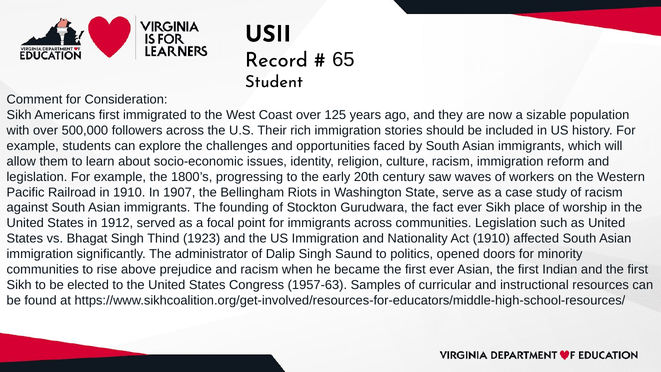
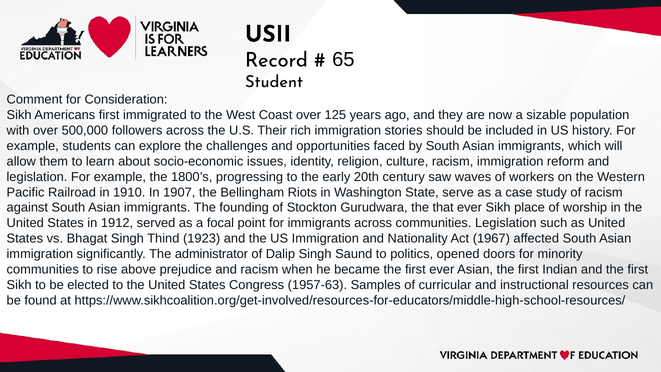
fact: fact -> that (443, 208)
Act 1910: 1910 -> 1967 (491, 238)
